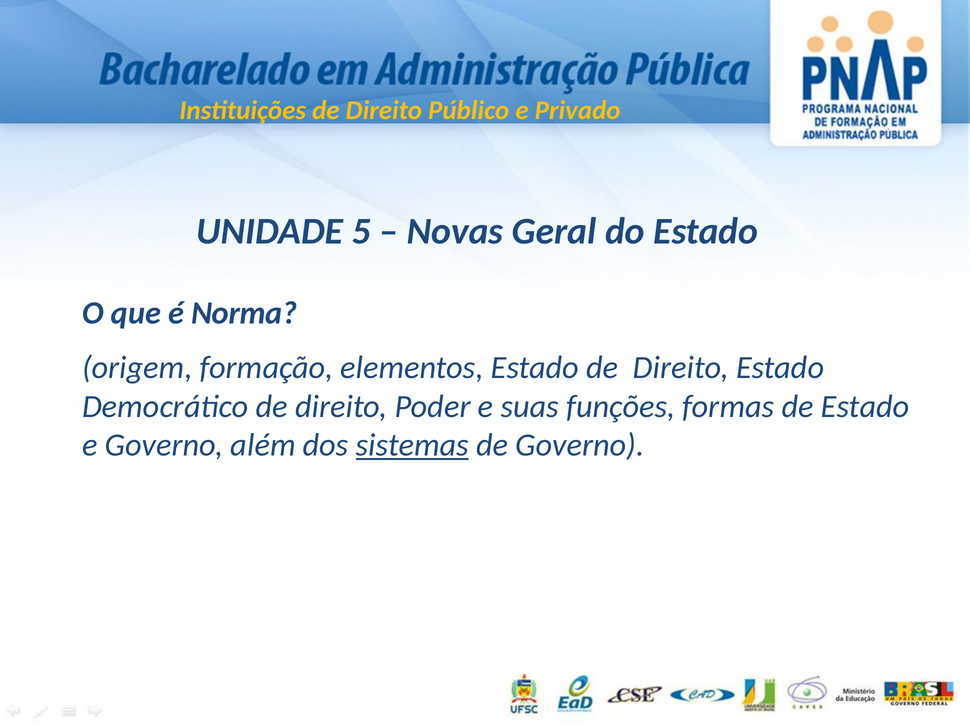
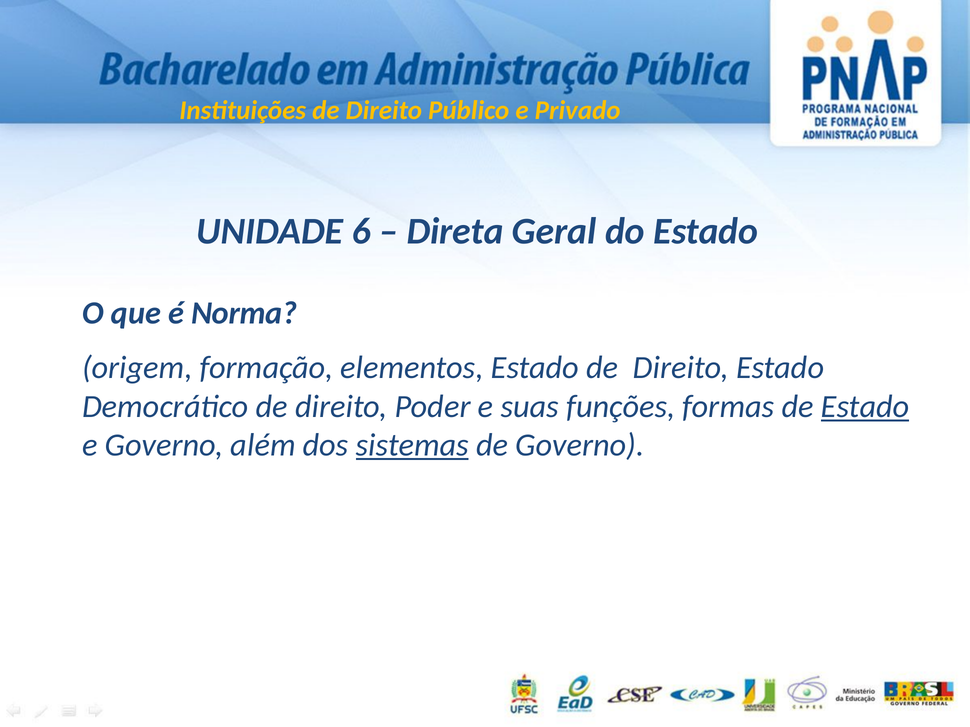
5: 5 -> 6 (361, 231)
Novas: Novas -> Direta (455, 231)
Estado underline: none -> present (865, 407)
